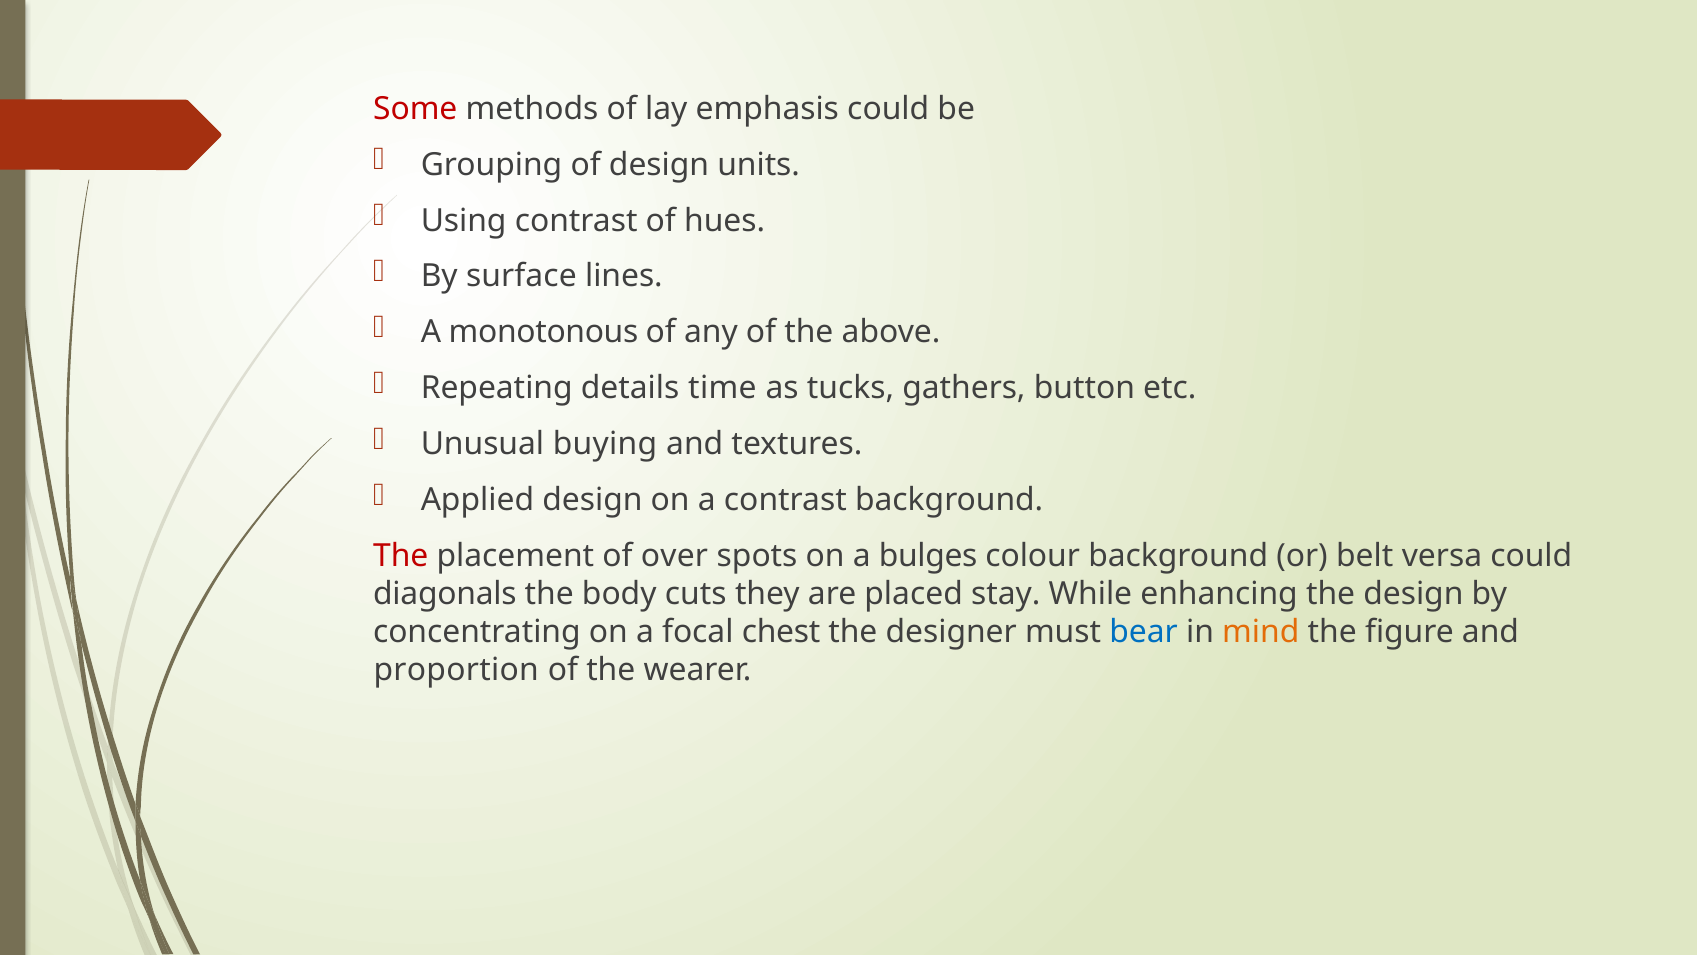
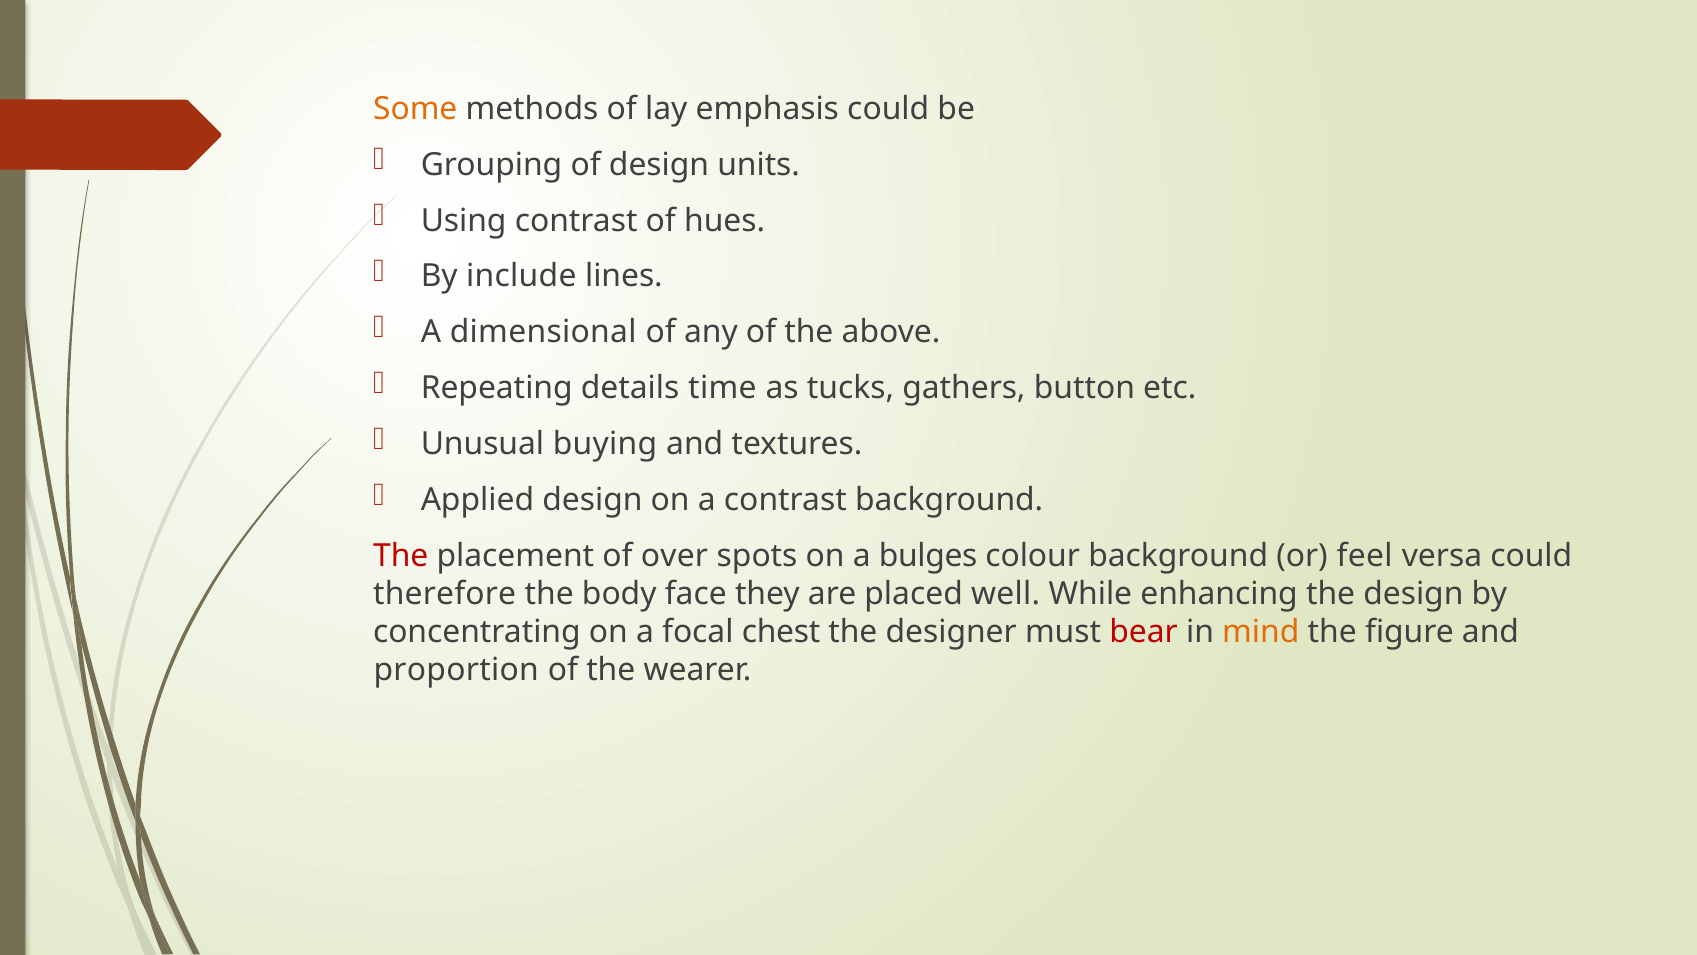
Some colour: red -> orange (415, 109)
surface: surface -> include (521, 276)
monotonous: monotonous -> dimensional (543, 332)
belt: belt -> feel (1365, 556)
diagonals: diagonals -> therefore (445, 594)
cuts: cuts -> face (696, 594)
stay: stay -> well (1006, 594)
bear colour: blue -> red (1144, 632)
